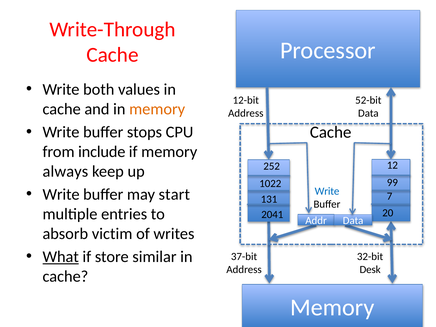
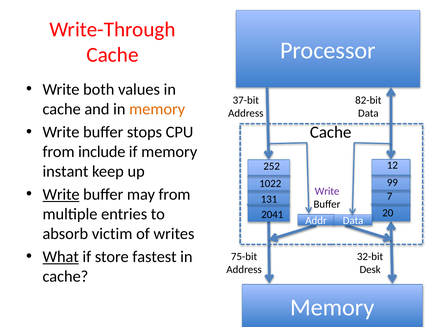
12-bit: 12-bit -> 37-bit (246, 100)
52-bit: 52-bit -> 82-bit (368, 100)
always: always -> instant (65, 171)
Write underline: none -> present (61, 194)
may start: start -> from (174, 194)
Write colour: blue -> purple (327, 191)
similar: similar -> fastest (155, 257)
37-bit: 37-bit -> 75-bit (244, 256)
